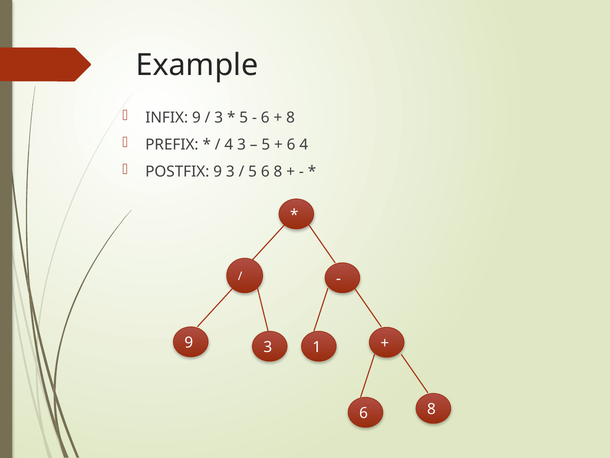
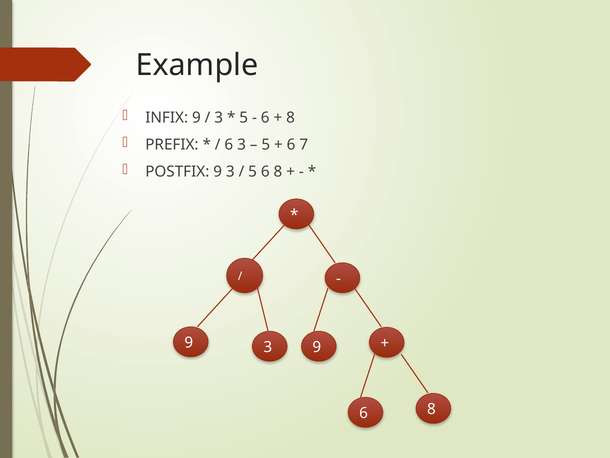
4: 4 -> 6 (229, 145)
6 4: 4 -> 7 (304, 145)
9 1: 1 -> 9 (317, 347)
